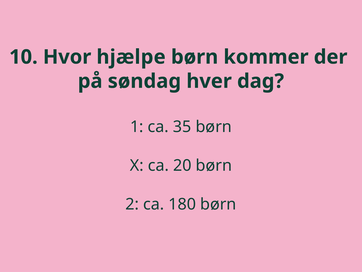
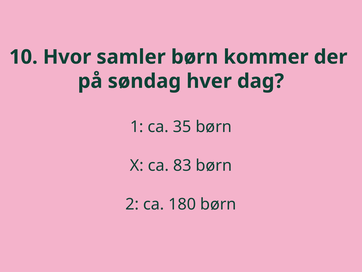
hjælpe: hjælpe -> samler (131, 57)
20: 20 -> 83 (182, 165)
